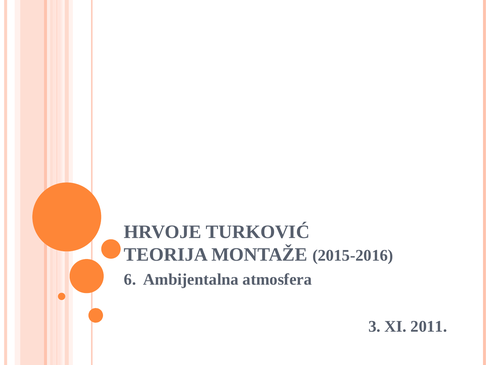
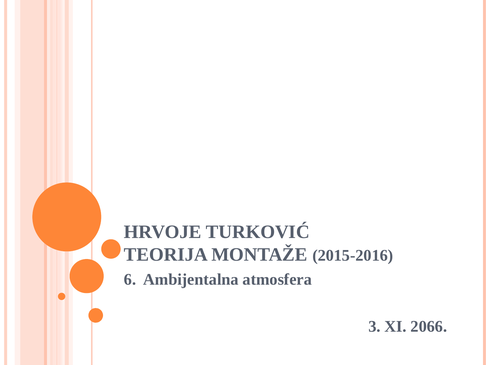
2011: 2011 -> 2066 (429, 326)
